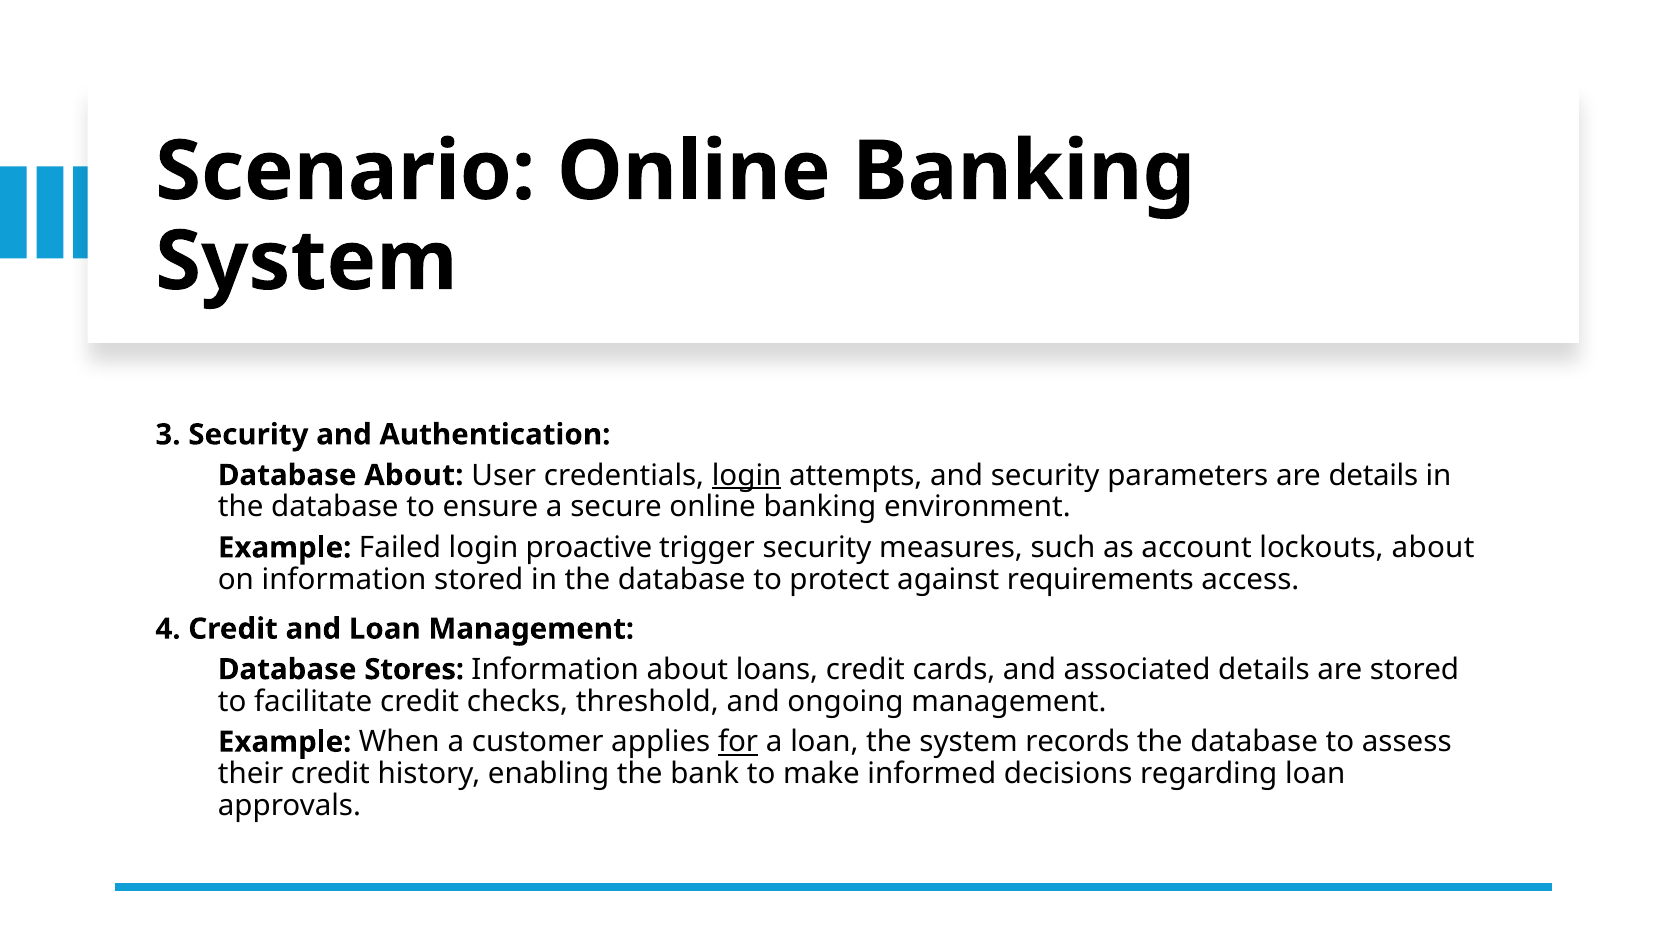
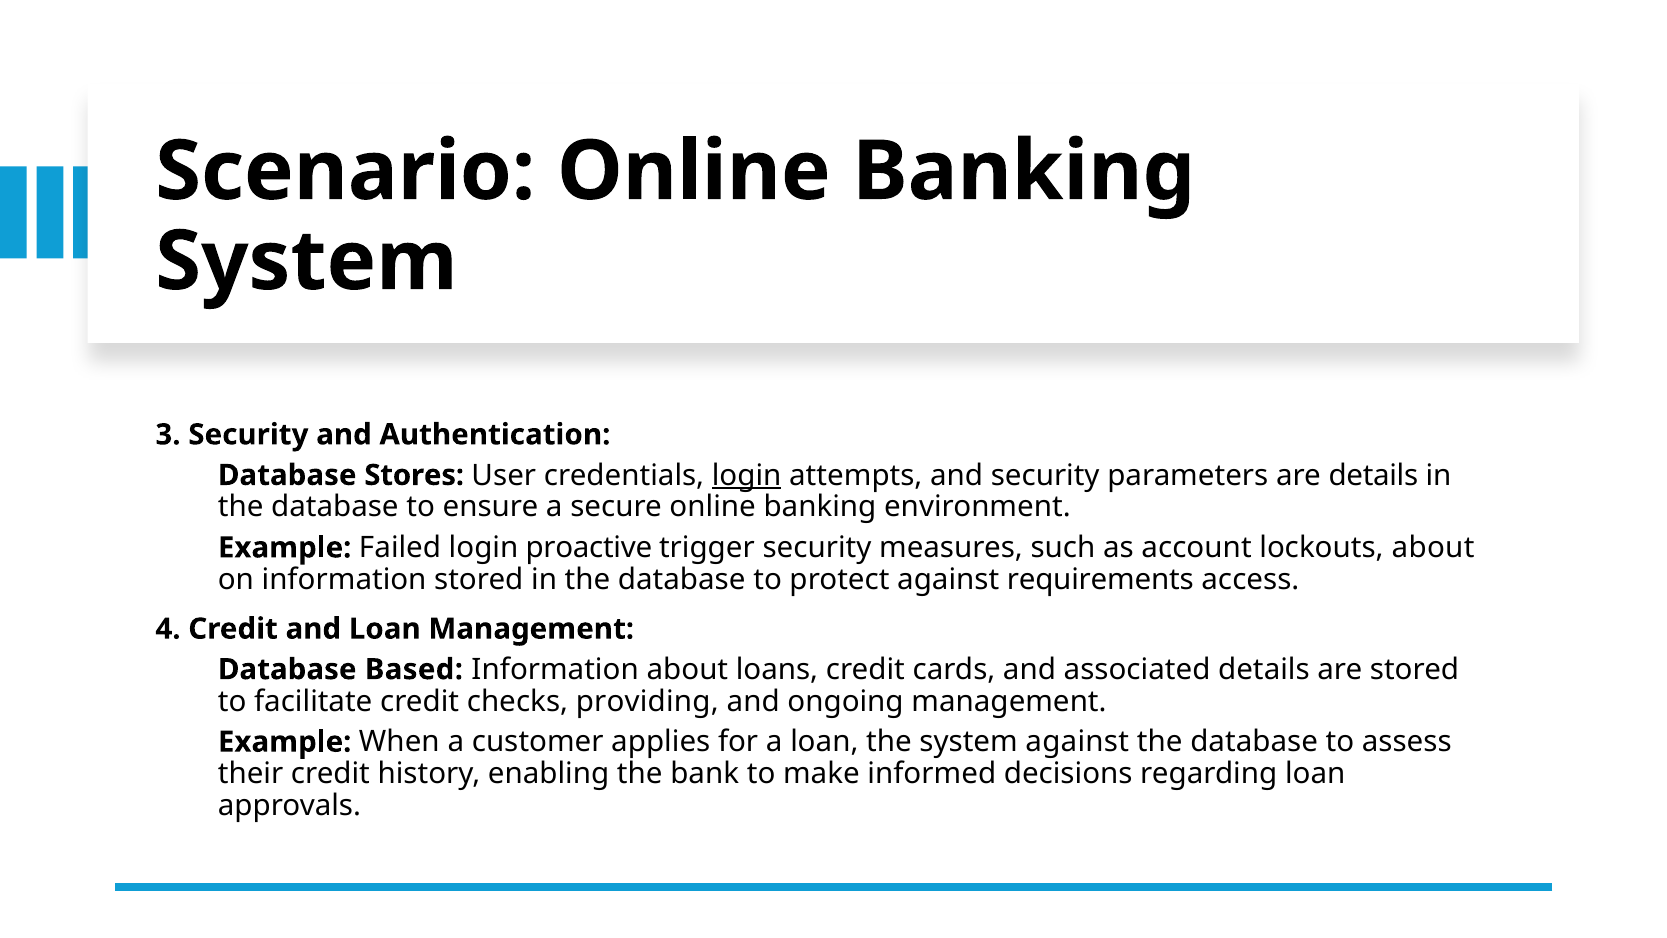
Database About: About -> Stores (414, 475)
Stores: Stores -> Based (414, 669)
threshold: threshold -> providing (647, 701)
for underline: present -> none (738, 742)
system records: records -> against (1077, 742)
